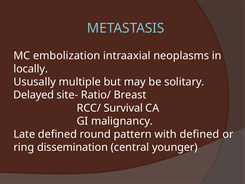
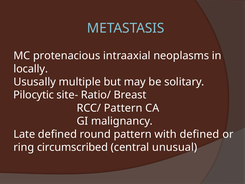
embolization: embolization -> protenacious (67, 56)
Delayed: Delayed -> Pilocytic (34, 95)
RCC/ Survival: Survival -> Pattern (123, 108)
dissemination: dissemination -> circumscribed (72, 147)
younger: younger -> unusual (175, 147)
